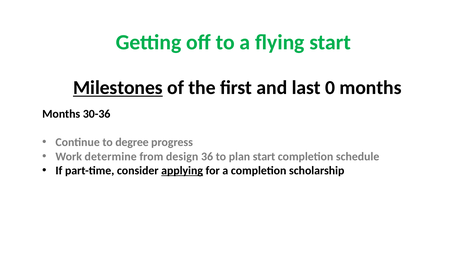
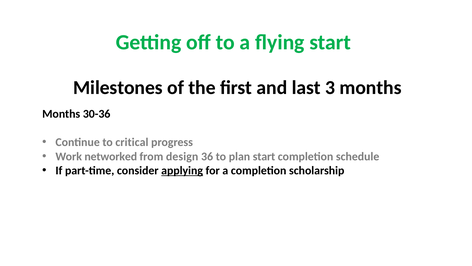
Milestones underline: present -> none (118, 88)
0: 0 -> 3 (330, 88)
degree: degree -> critical (132, 142)
determine: determine -> networked (111, 156)
